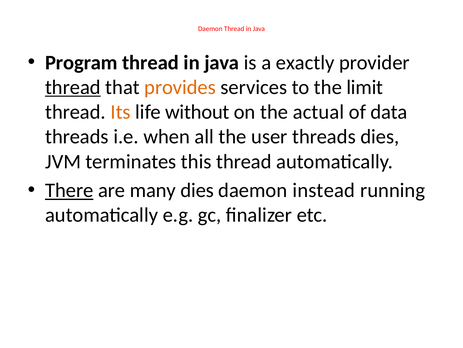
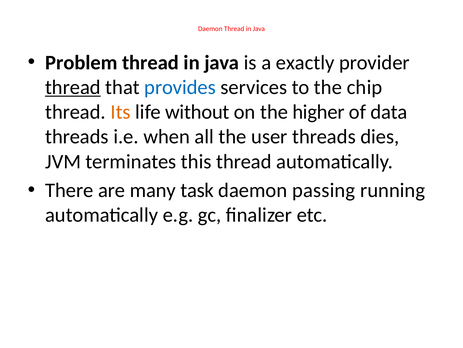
Program: Program -> Problem (81, 62)
provides colour: orange -> blue (180, 87)
limit: limit -> chip (365, 87)
actual: actual -> higher (319, 112)
There underline: present -> none (69, 190)
many dies: dies -> task (197, 190)
instead: instead -> passing (324, 190)
